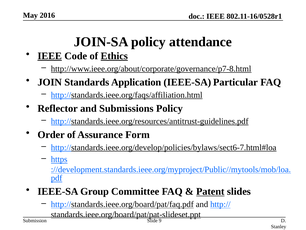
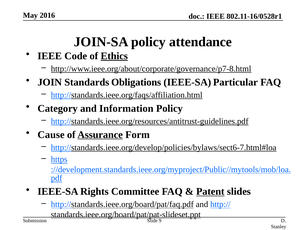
IEEE underline: present -> none (50, 56)
Application: Application -> Obligations (136, 82)
Reflector: Reflector -> Category (58, 108)
Submissions: Submissions -> Information (126, 108)
Order: Order -> Cause (51, 134)
Assurance underline: none -> present (100, 134)
Group: Group -> Rights (94, 191)
